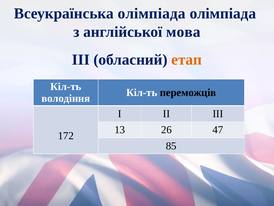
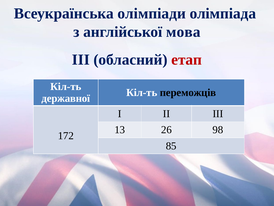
Всеукраїнська олімпіада: олімпіада -> олімпіади (152, 13)
етап colour: orange -> red (187, 60)
володіння: володіння -> державної (66, 98)
47: 47 -> 98 (218, 130)
